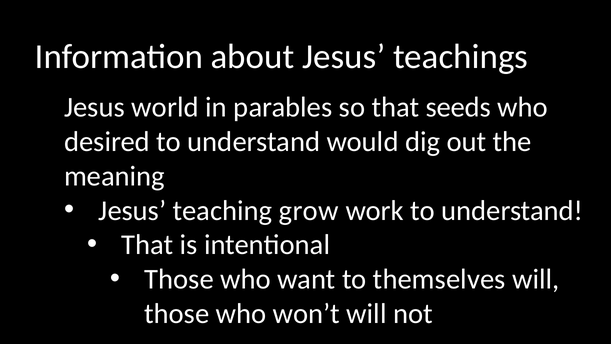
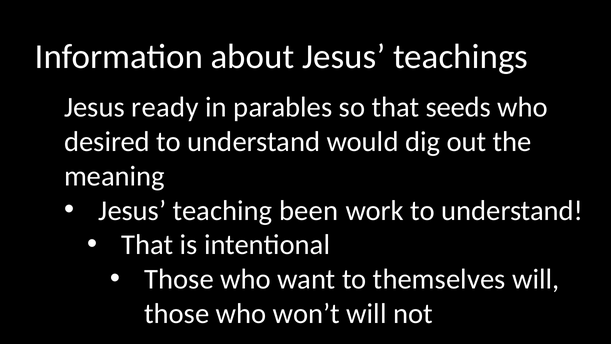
world: world -> ready (165, 107)
grow: grow -> been (309, 210)
